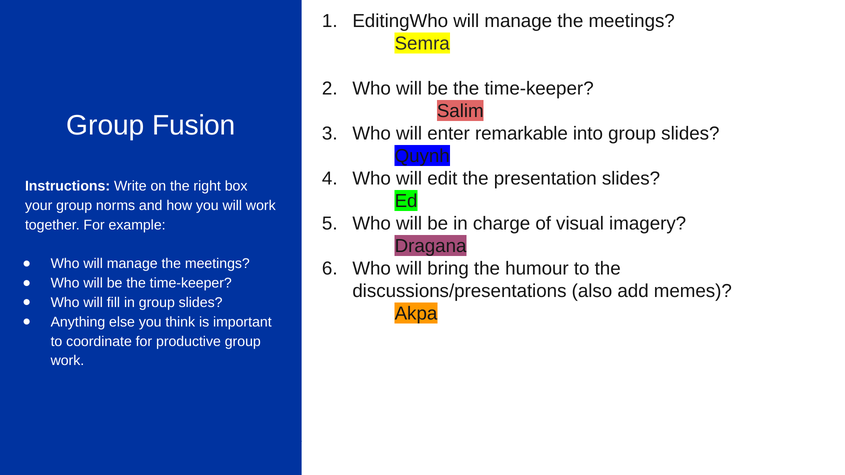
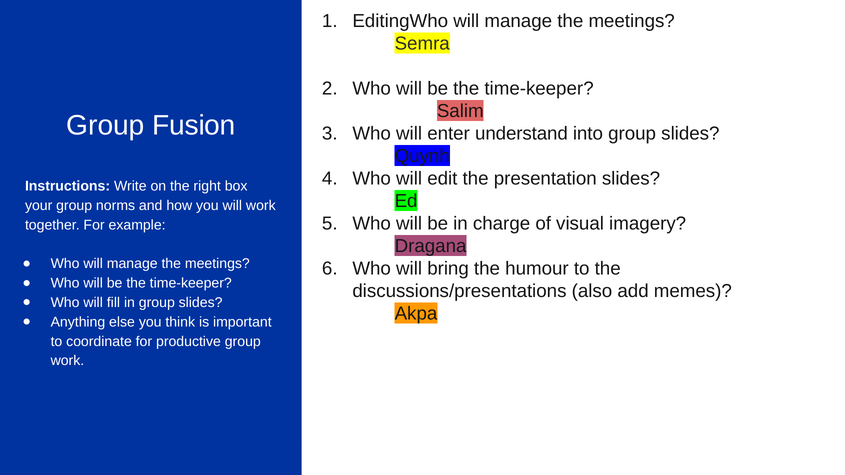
remarkable: remarkable -> understand (521, 134)
